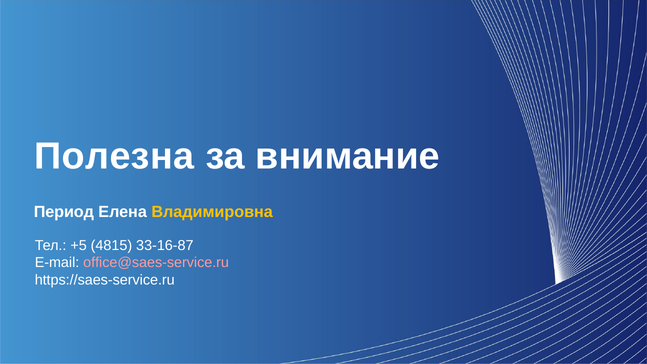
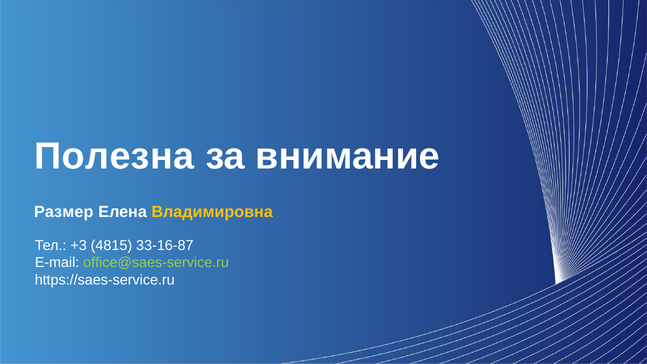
Период: Период -> Размер (64, 212)
+5: +5 -> +3 (79, 246)
office@saes-service.ru colour: pink -> light green (156, 263)
